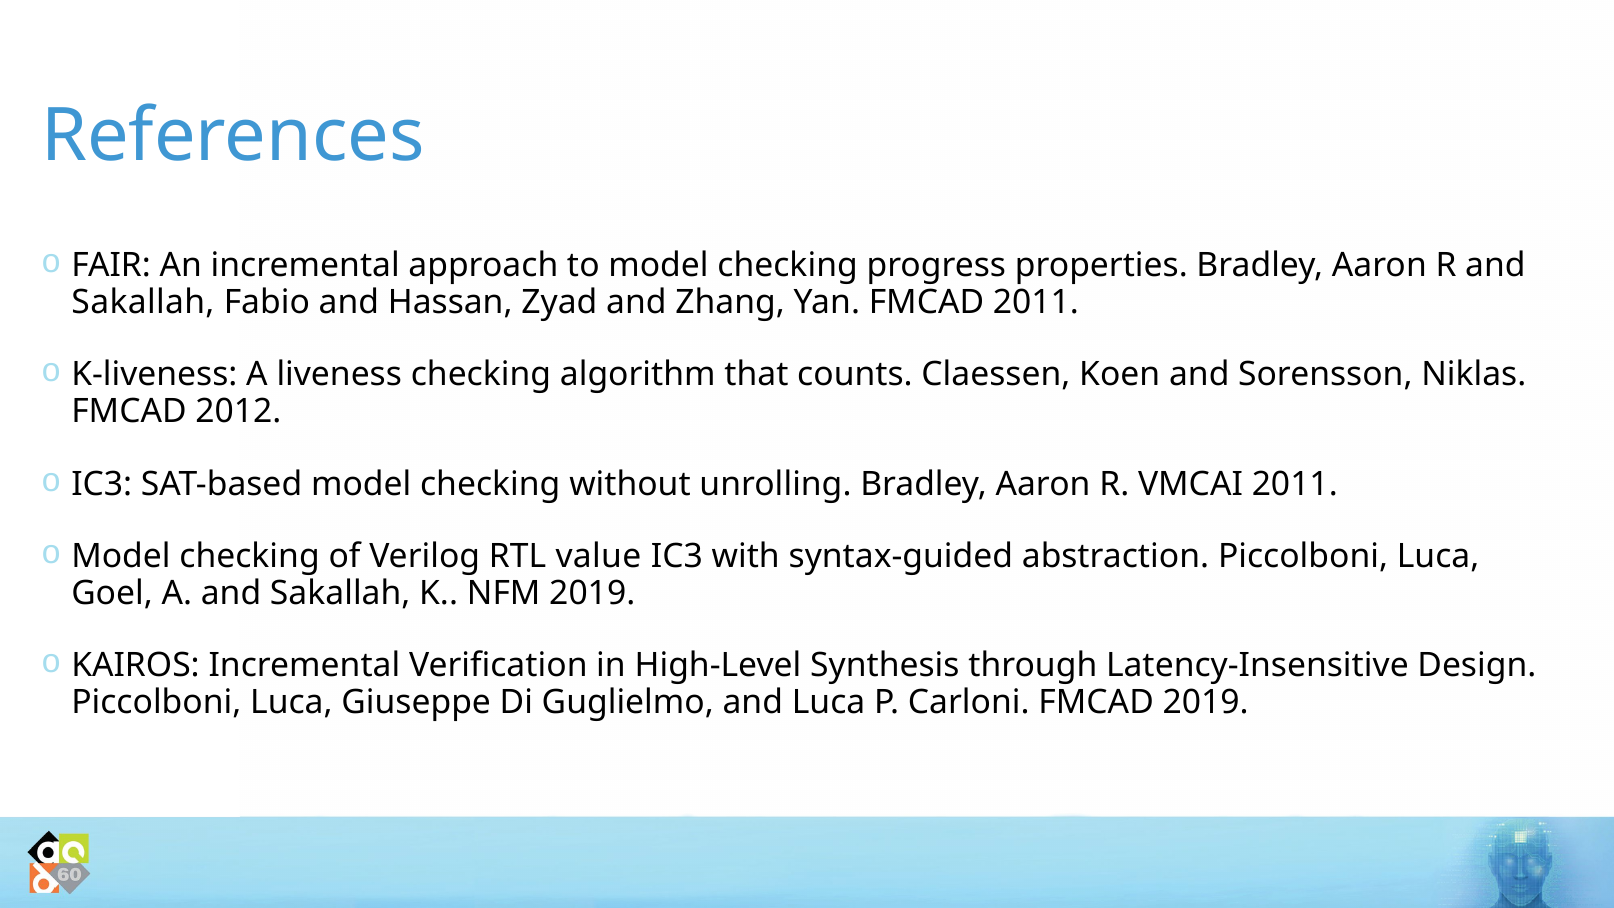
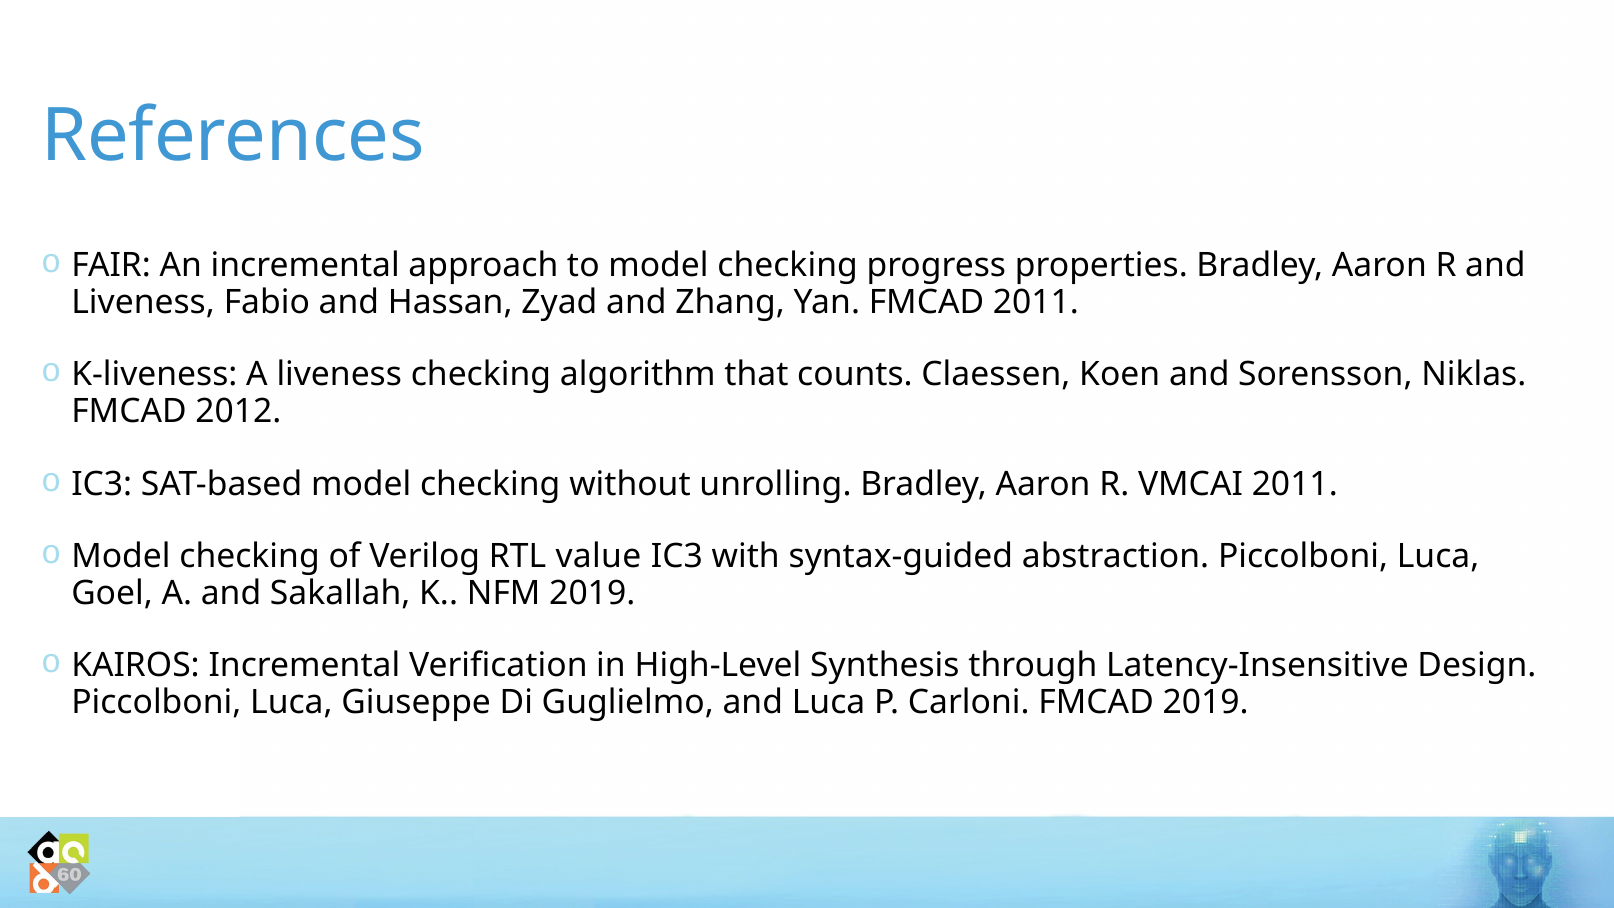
Sakallah: Sakallah -> Liveness (143, 302)
